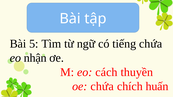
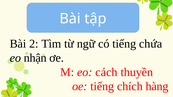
5: 5 -> 2 (34, 44)
oe chứa: chứa -> tiếng (102, 87)
huấn: huấn -> hàng (157, 87)
